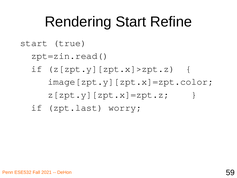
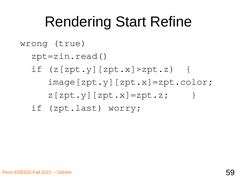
start: start -> wrong (34, 43)
